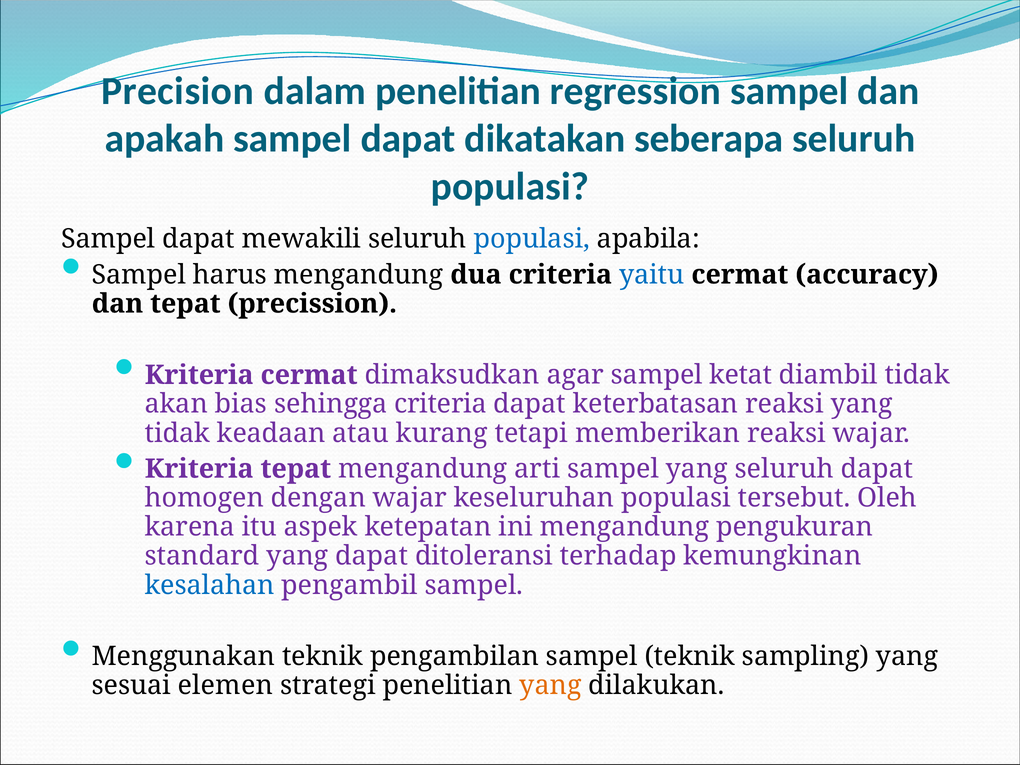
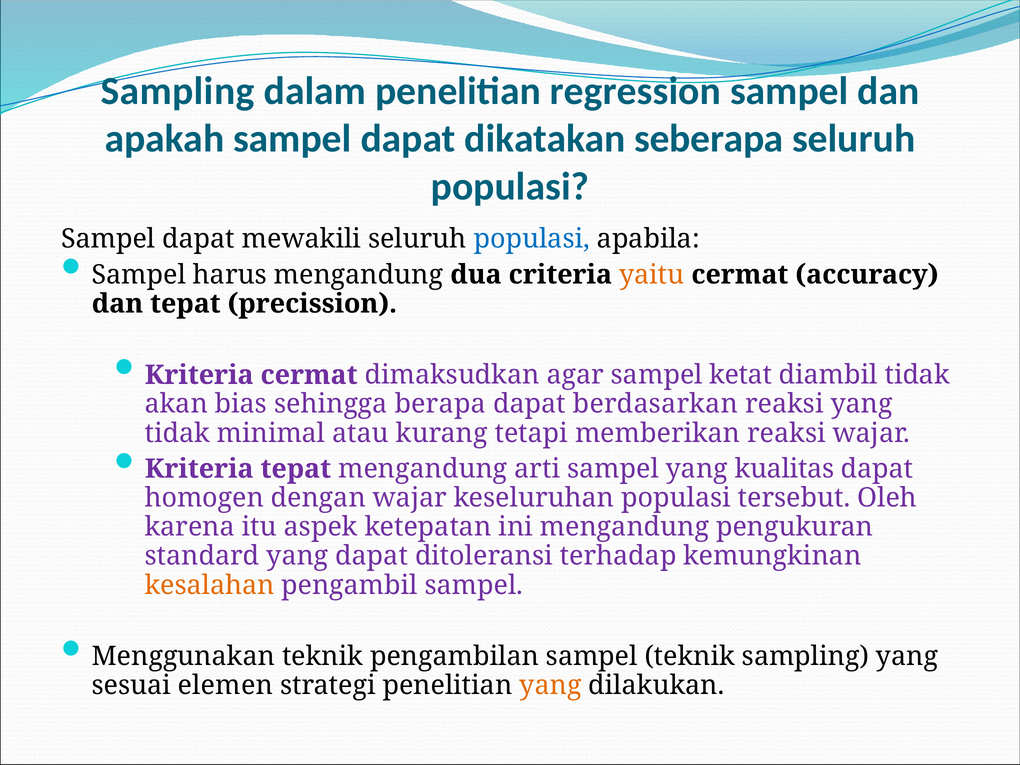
Precision: Precision -> Sampling (178, 91)
yaitu colour: blue -> orange (652, 275)
sehingga criteria: criteria -> berapa (440, 404)
keterbatasan: keterbatasan -> berdasarkan (655, 404)
keadaan: keadaan -> minimal (271, 433)
yang seluruh: seluruh -> kualitas (784, 469)
kesalahan colour: blue -> orange (210, 585)
